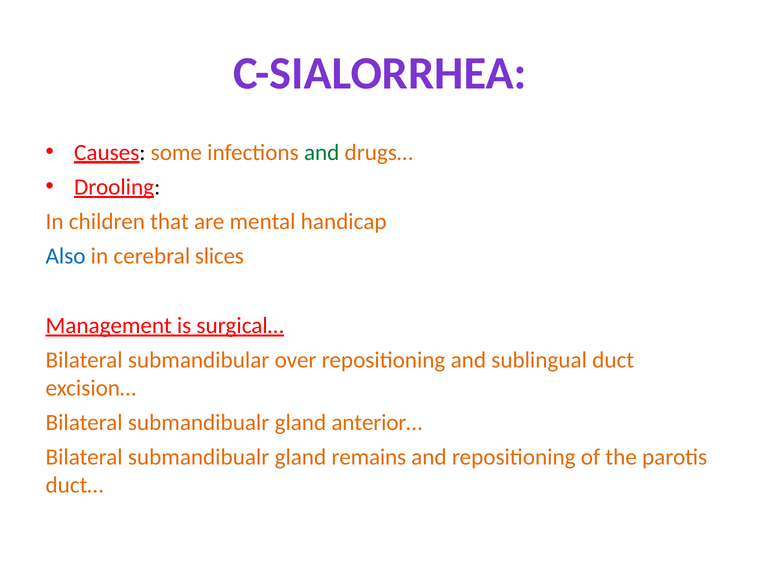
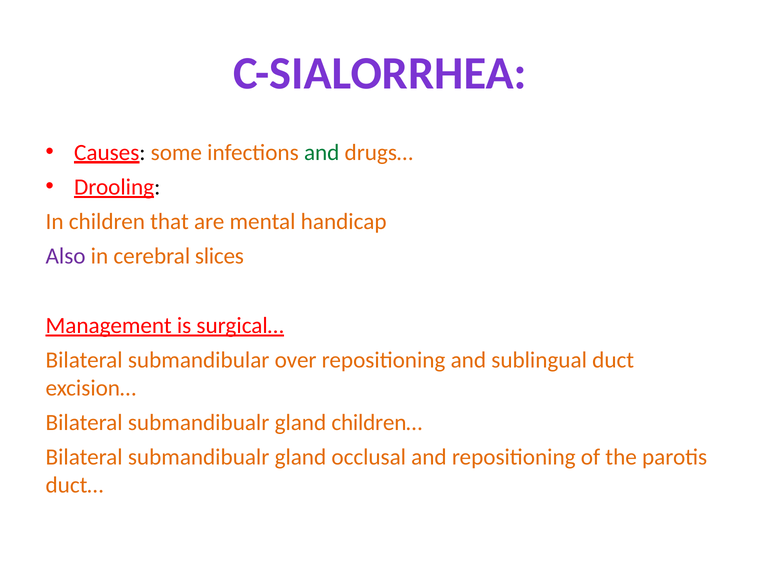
Also colour: blue -> purple (66, 256)
anterior…: anterior… -> children… (377, 423)
remains: remains -> occlusal (369, 457)
